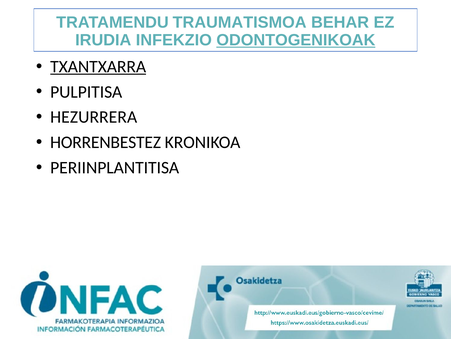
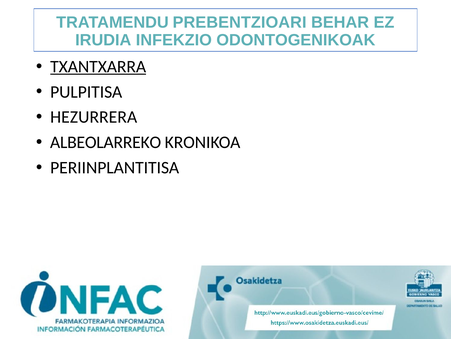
TRAUMATISMOA: TRAUMATISMOA -> PREBENTZIOARI (240, 22)
ODONTOGENIKOAK underline: present -> none (296, 40)
HORRENBESTEZ: HORRENBESTEZ -> ALBEOLARREKO (106, 142)
